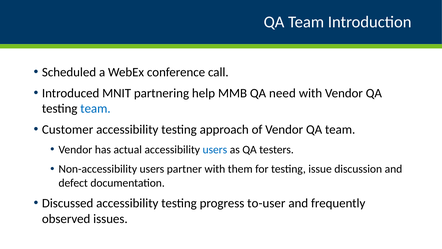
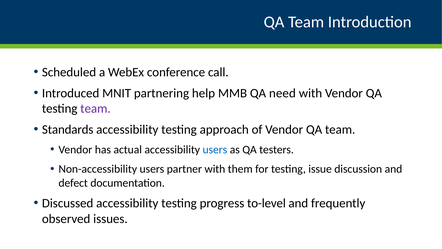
team colour: blue -> purple (95, 108)
Customer: Customer -> Standards (68, 130)
to-user: to-user -> to-level (266, 203)
